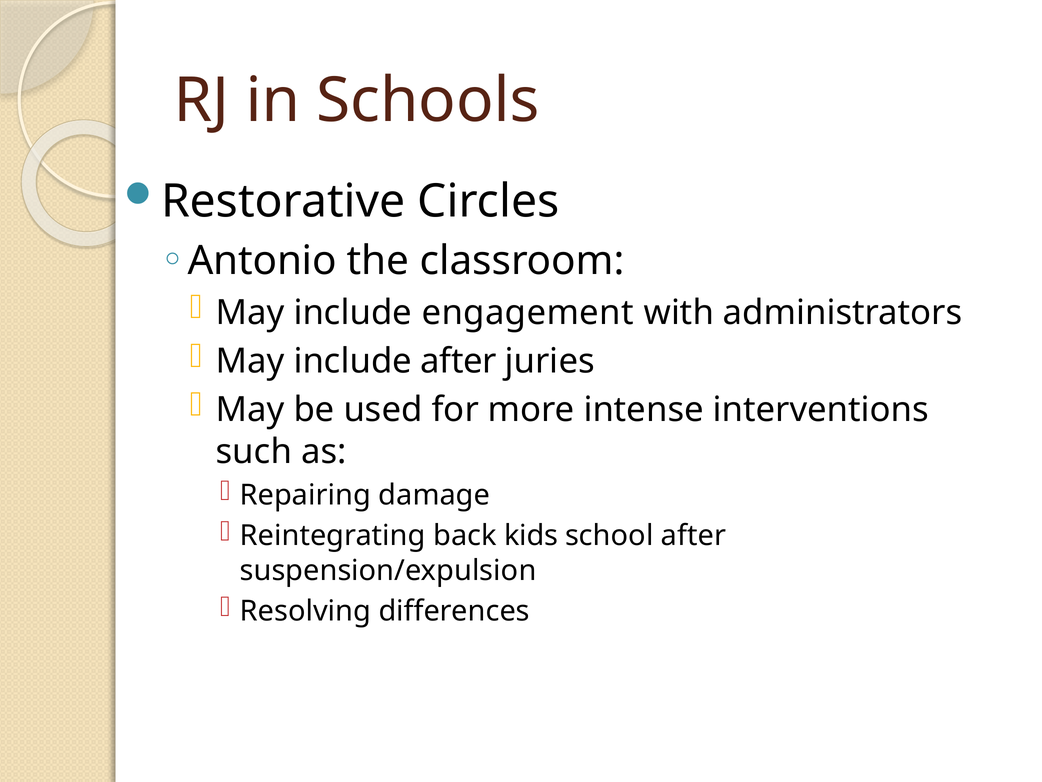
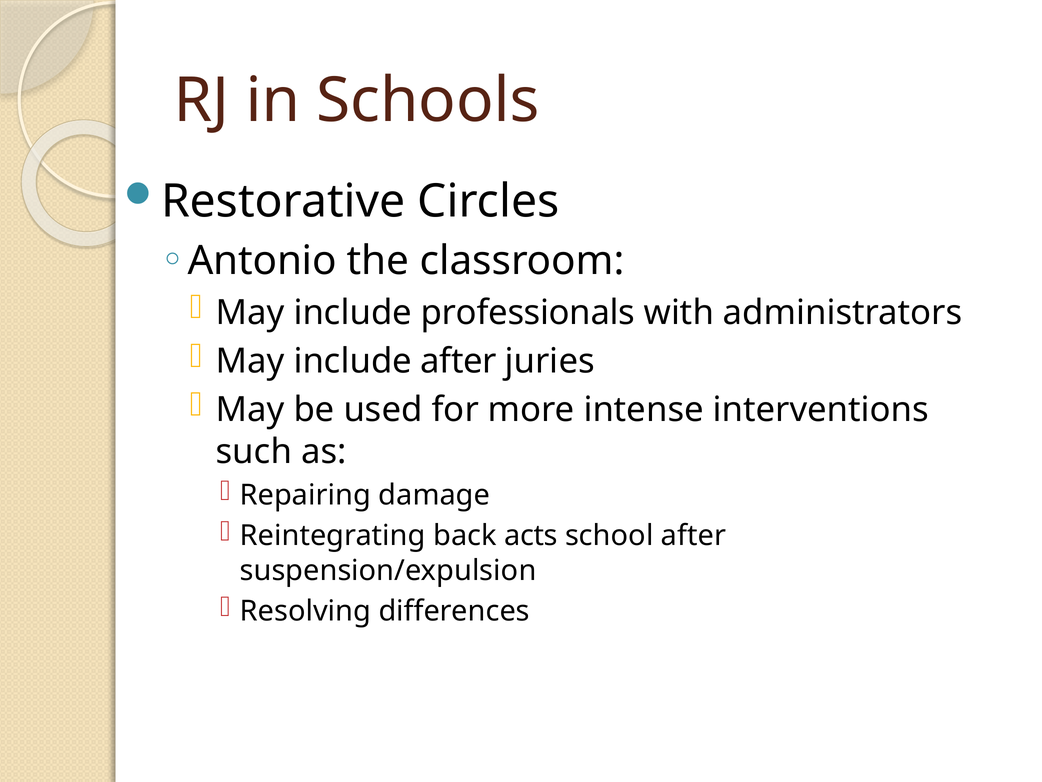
engagement: engagement -> professionals (528, 312)
kids: kids -> acts (531, 536)
